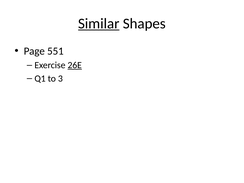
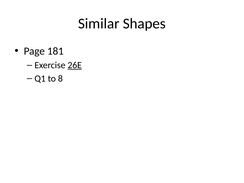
Similar underline: present -> none (99, 24)
551: 551 -> 181 (55, 51)
3: 3 -> 8 (60, 78)
